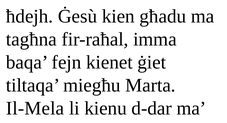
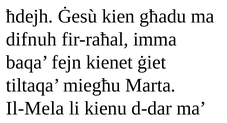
tagħna: tagħna -> difnuh (31, 39)
